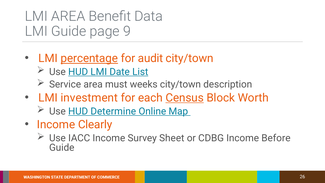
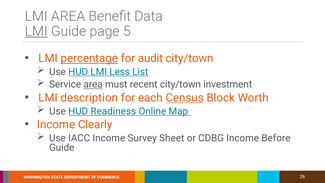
LMI underline: none -> present (36, 31)
9: 9 -> 5 (127, 31)
Date: Date -> Less (120, 72)
area underline: none -> present (93, 84)
weeks: weeks -> recent (144, 84)
description: description -> investment (228, 84)
investment: investment -> description (89, 98)
Determine: Determine -> Readiness (113, 111)
